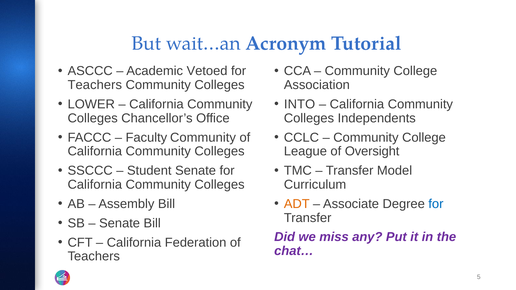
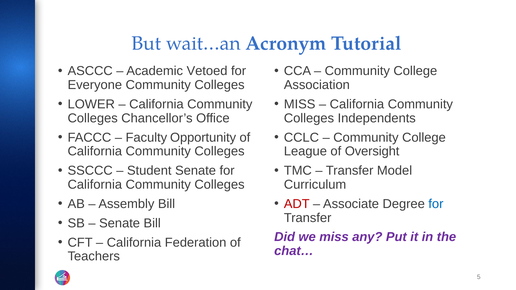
Teachers: Teachers -> Everyone (95, 85)
INTO: INTO -> MISS (300, 104)
Faculty Community: Community -> Opportunity (203, 138)
ADT colour: orange -> red (297, 204)
